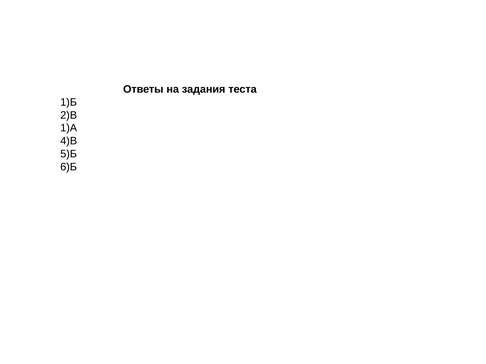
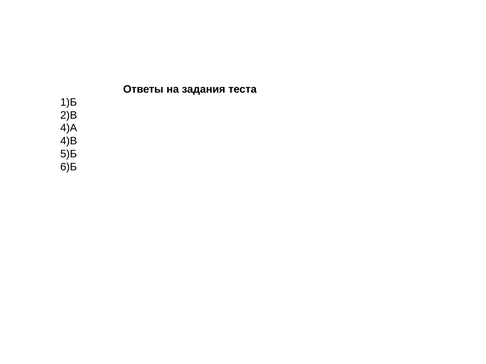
1)А: 1)А -> 4)А (69, 128)
